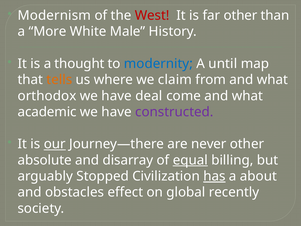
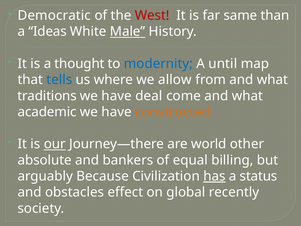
Modernism: Modernism -> Democratic (54, 15)
far other: other -> same (240, 15)
More: More -> Ideas (48, 32)
Male underline: none -> present (128, 32)
tells colour: orange -> blue (59, 80)
claim: claim -> allow (175, 80)
orthodox: orthodox -> traditions (47, 96)
constructed colour: purple -> orange (174, 112)
never: never -> world (209, 144)
disarray: disarray -> bankers (128, 160)
equal underline: present -> none (190, 160)
Stopped: Stopped -> Because (103, 176)
about: about -> status (259, 176)
